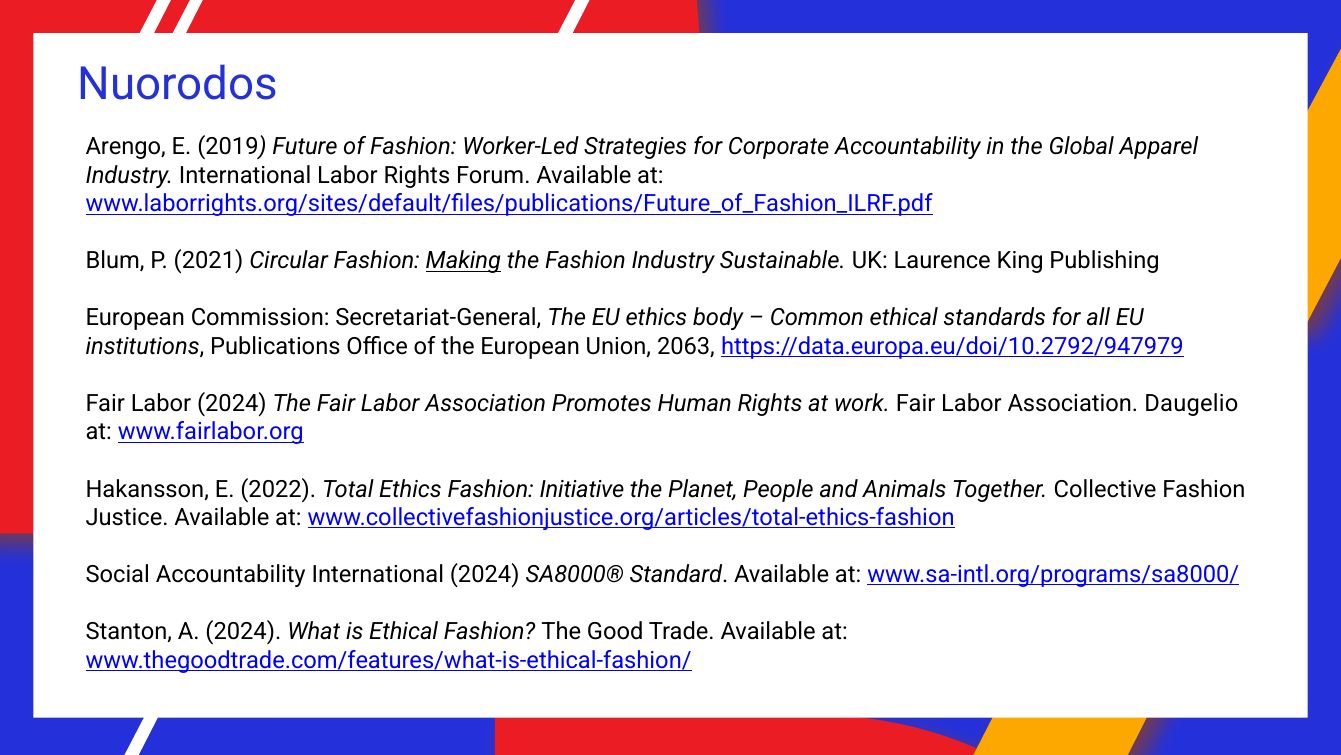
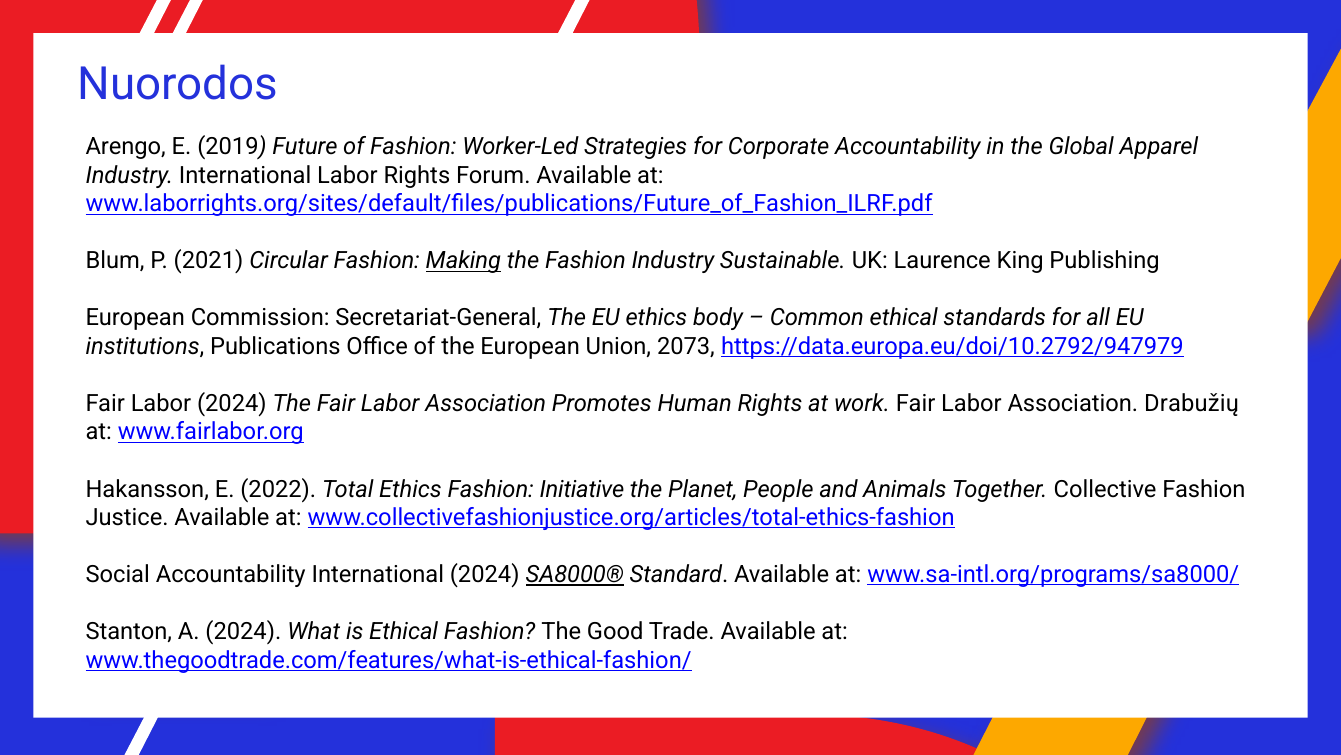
2063: 2063 -> 2073 (686, 346)
Daugelio: Daugelio -> Drabužių (1191, 403)
SA8000® underline: none -> present (575, 574)
